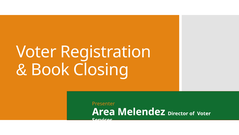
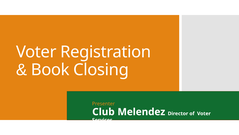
Area: Area -> Club (103, 111)
